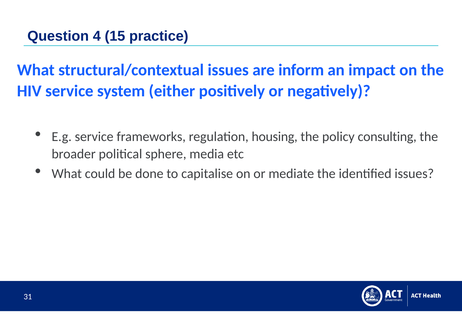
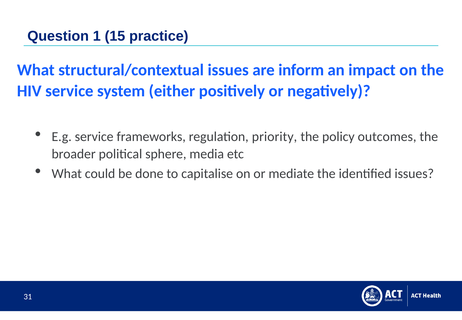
4: 4 -> 1 (97, 36)
housing: housing -> priority (275, 137)
consulting: consulting -> outcomes (387, 137)
